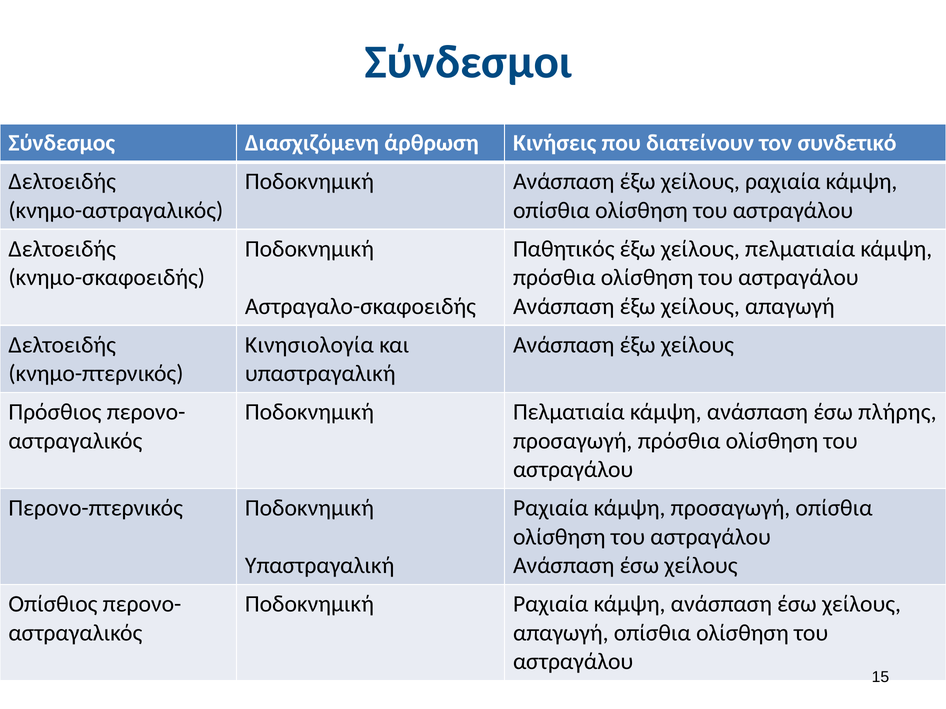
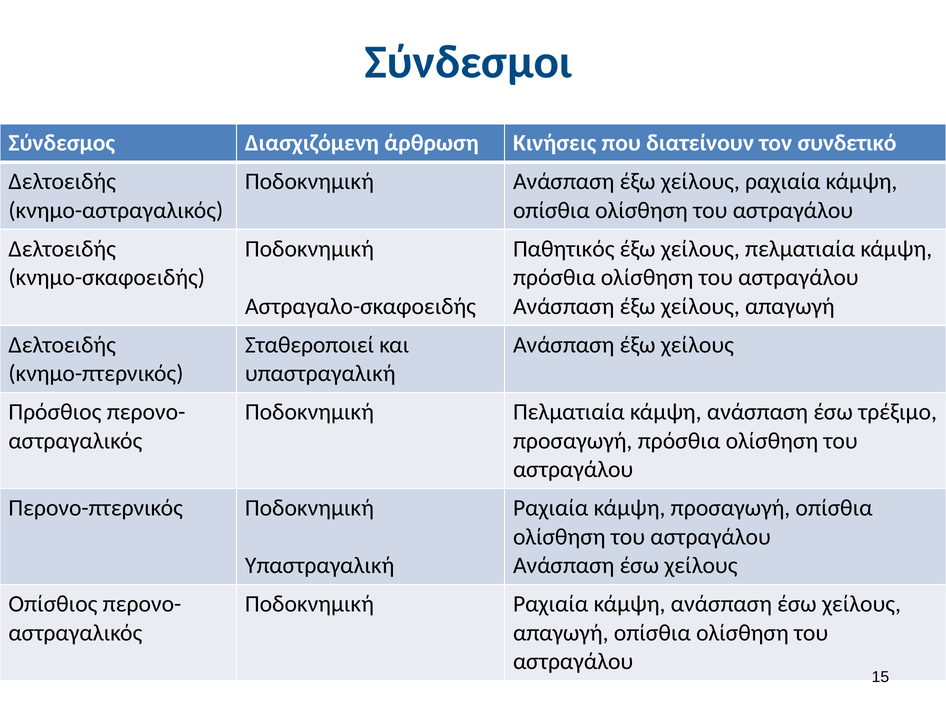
Κινησιολογία: Κινησιολογία -> Σταθεροποιεί (310, 345)
πλήρης: πλήρης -> τρέξιμο (898, 412)
